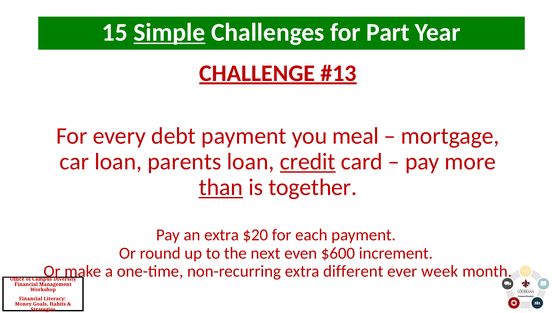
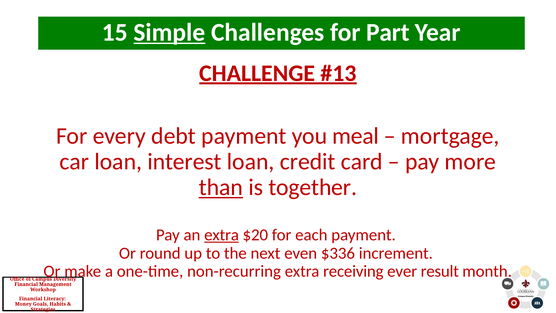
parents: parents -> interest (184, 162)
credit underline: present -> none (308, 162)
extra underline: none -> present (222, 235)
$600: $600 -> $336 (338, 253)
different: different -> receiving (353, 271)
week: week -> result (440, 271)
